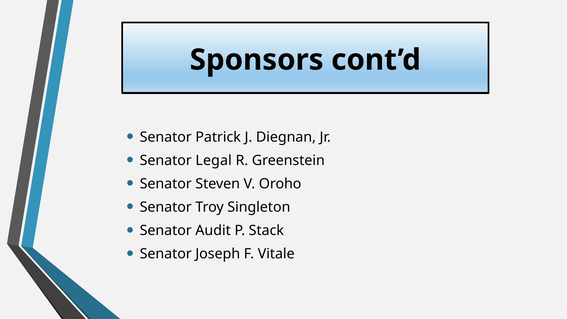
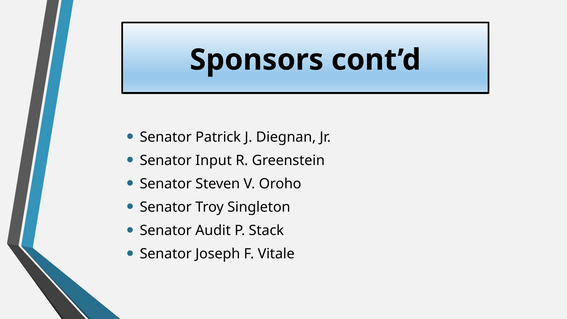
Legal: Legal -> Input (214, 160)
